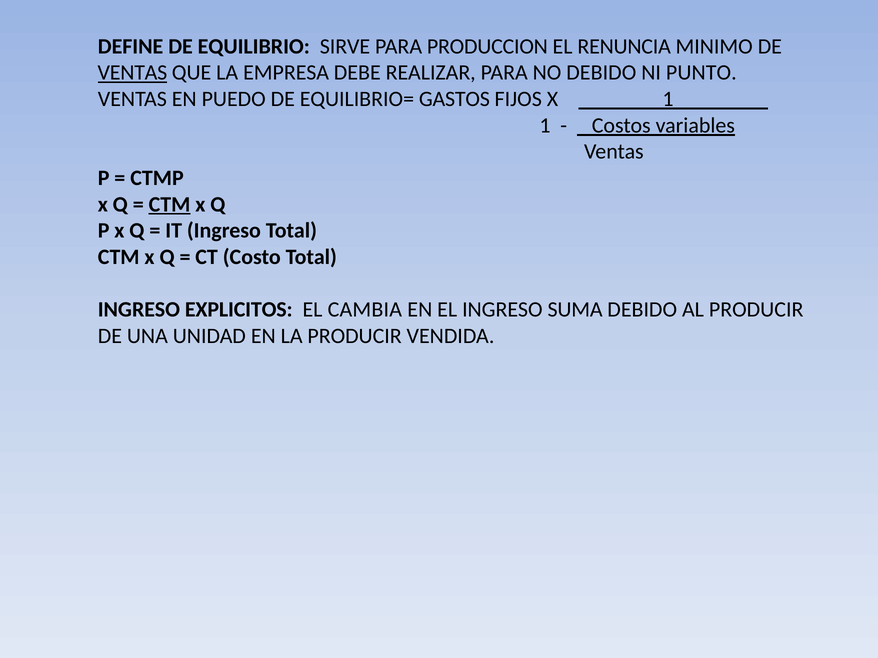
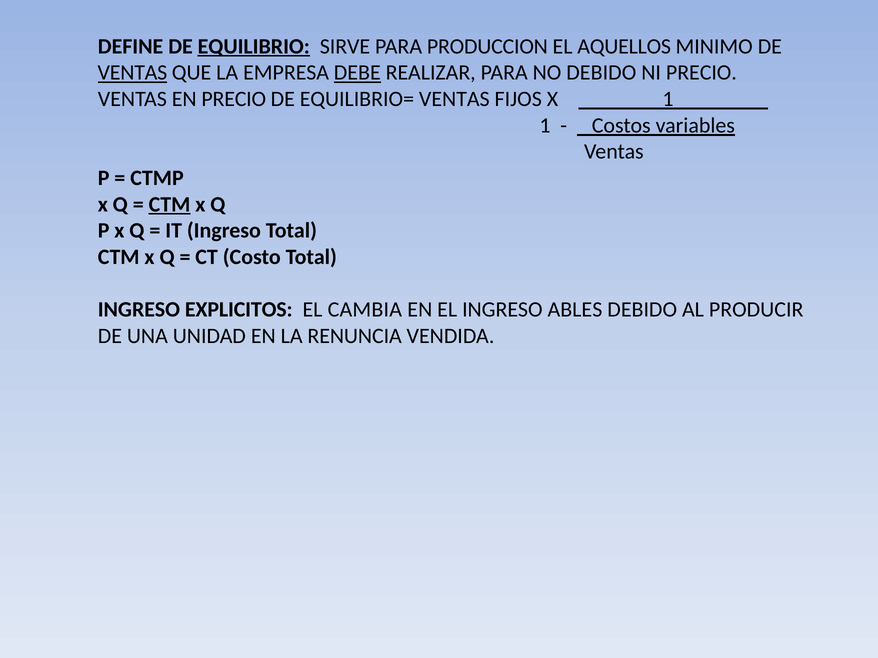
EQUILIBRIO underline: none -> present (254, 46)
RENUNCIA: RENUNCIA -> AQUELLOS (624, 46)
DEBE underline: none -> present (357, 73)
NI PUNTO: PUNTO -> PRECIO (701, 73)
EN PUEDO: PUEDO -> PRECIO (234, 99)
EQUILIBRIO= GASTOS: GASTOS -> VENTAS (454, 99)
SUMA: SUMA -> ABLES (575, 310)
LA PRODUCIR: PRODUCIR -> RENUNCIA (355, 336)
